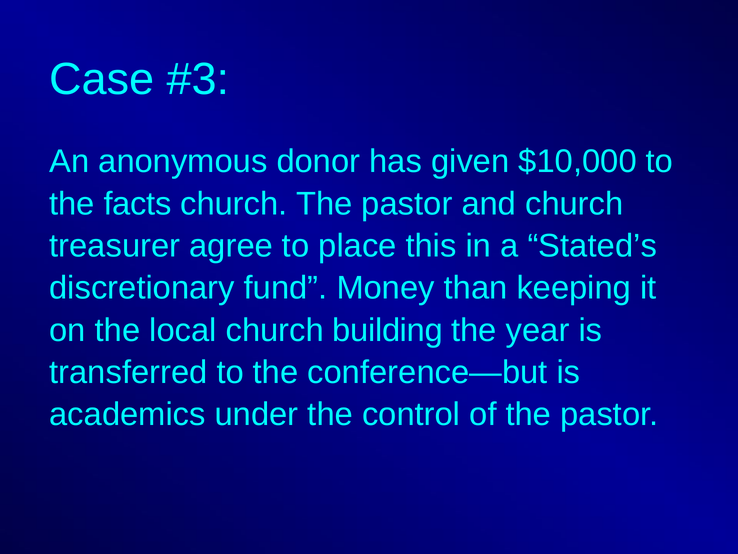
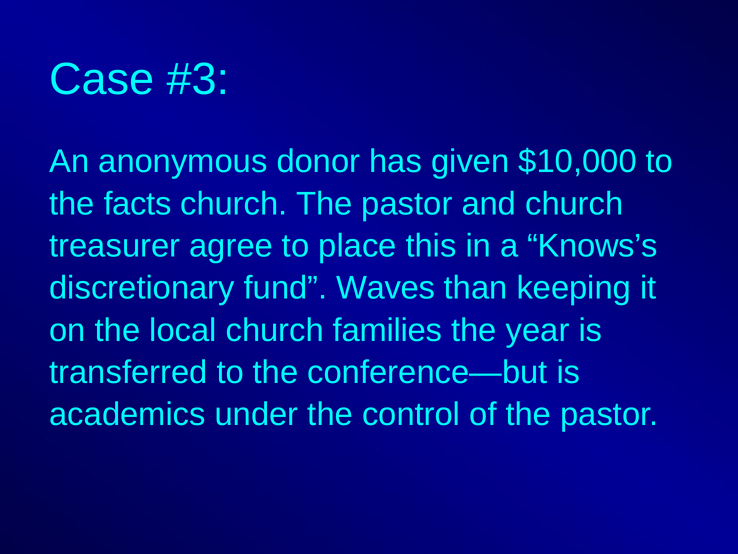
Stated’s: Stated’s -> Knows’s (593, 246)
Money: Money -> Waves (386, 288)
building: building -> families (388, 330)
